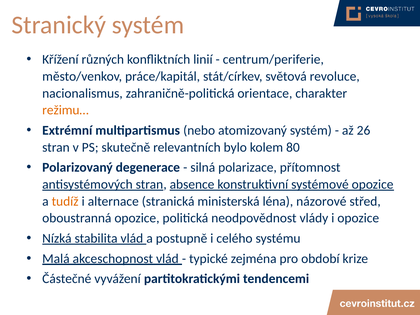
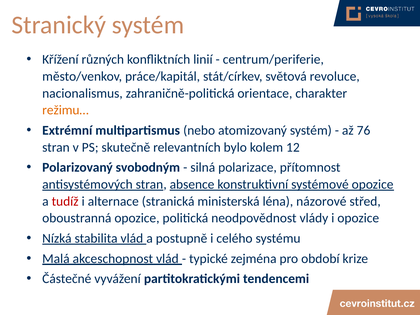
26: 26 -> 76 (364, 130)
80: 80 -> 12 (293, 147)
degenerace: degenerace -> svobodným (148, 168)
tudíž colour: orange -> red (65, 201)
